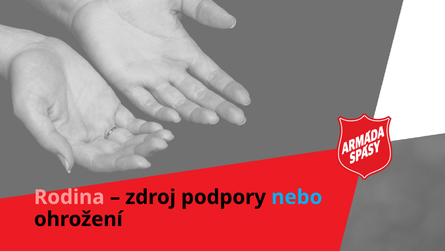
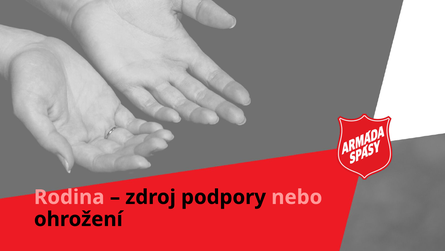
nebo colour: light blue -> pink (297, 197)
